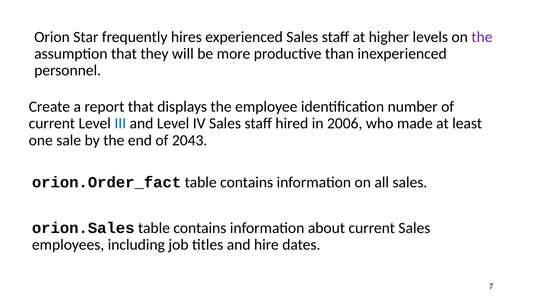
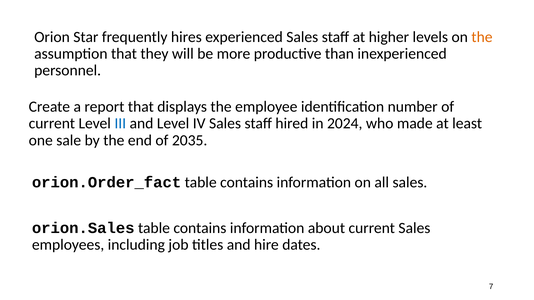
the colour: purple -> orange (482, 37)
2006: 2006 -> 2024 (345, 124)
2043: 2043 -> 2035 (190, 140)
